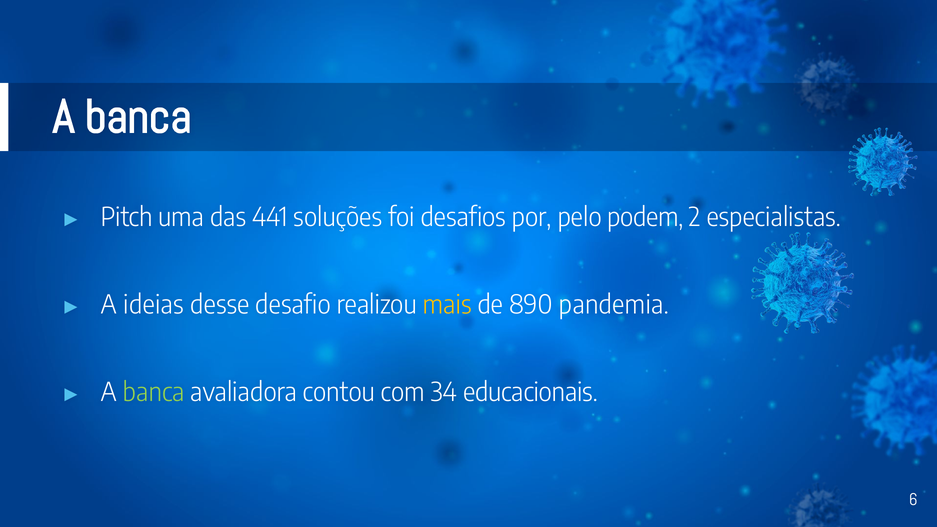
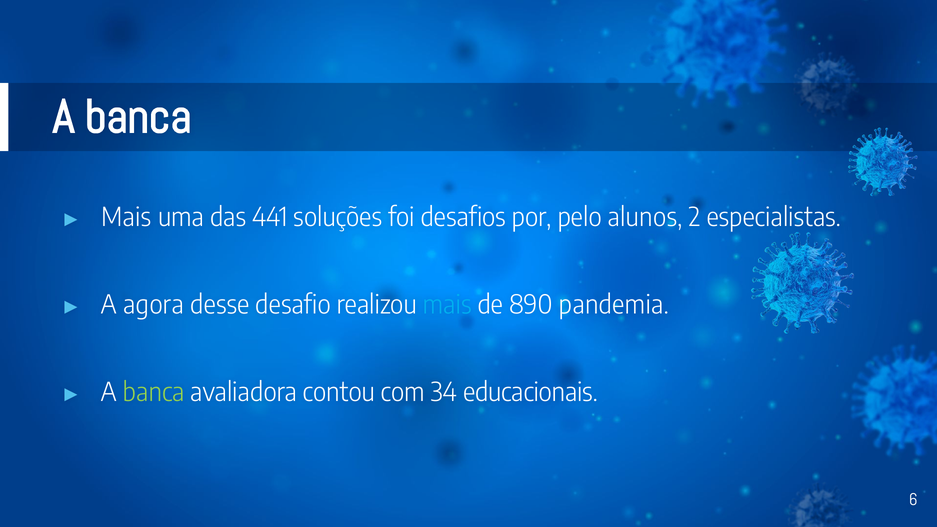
Pitch: Pitch -> Mais (126, 218)
podem: podem -> alunos (645, 218)
ideias: ideias -> agora (154, 305)
mais colour: yellow -> light blue (447, 305)
